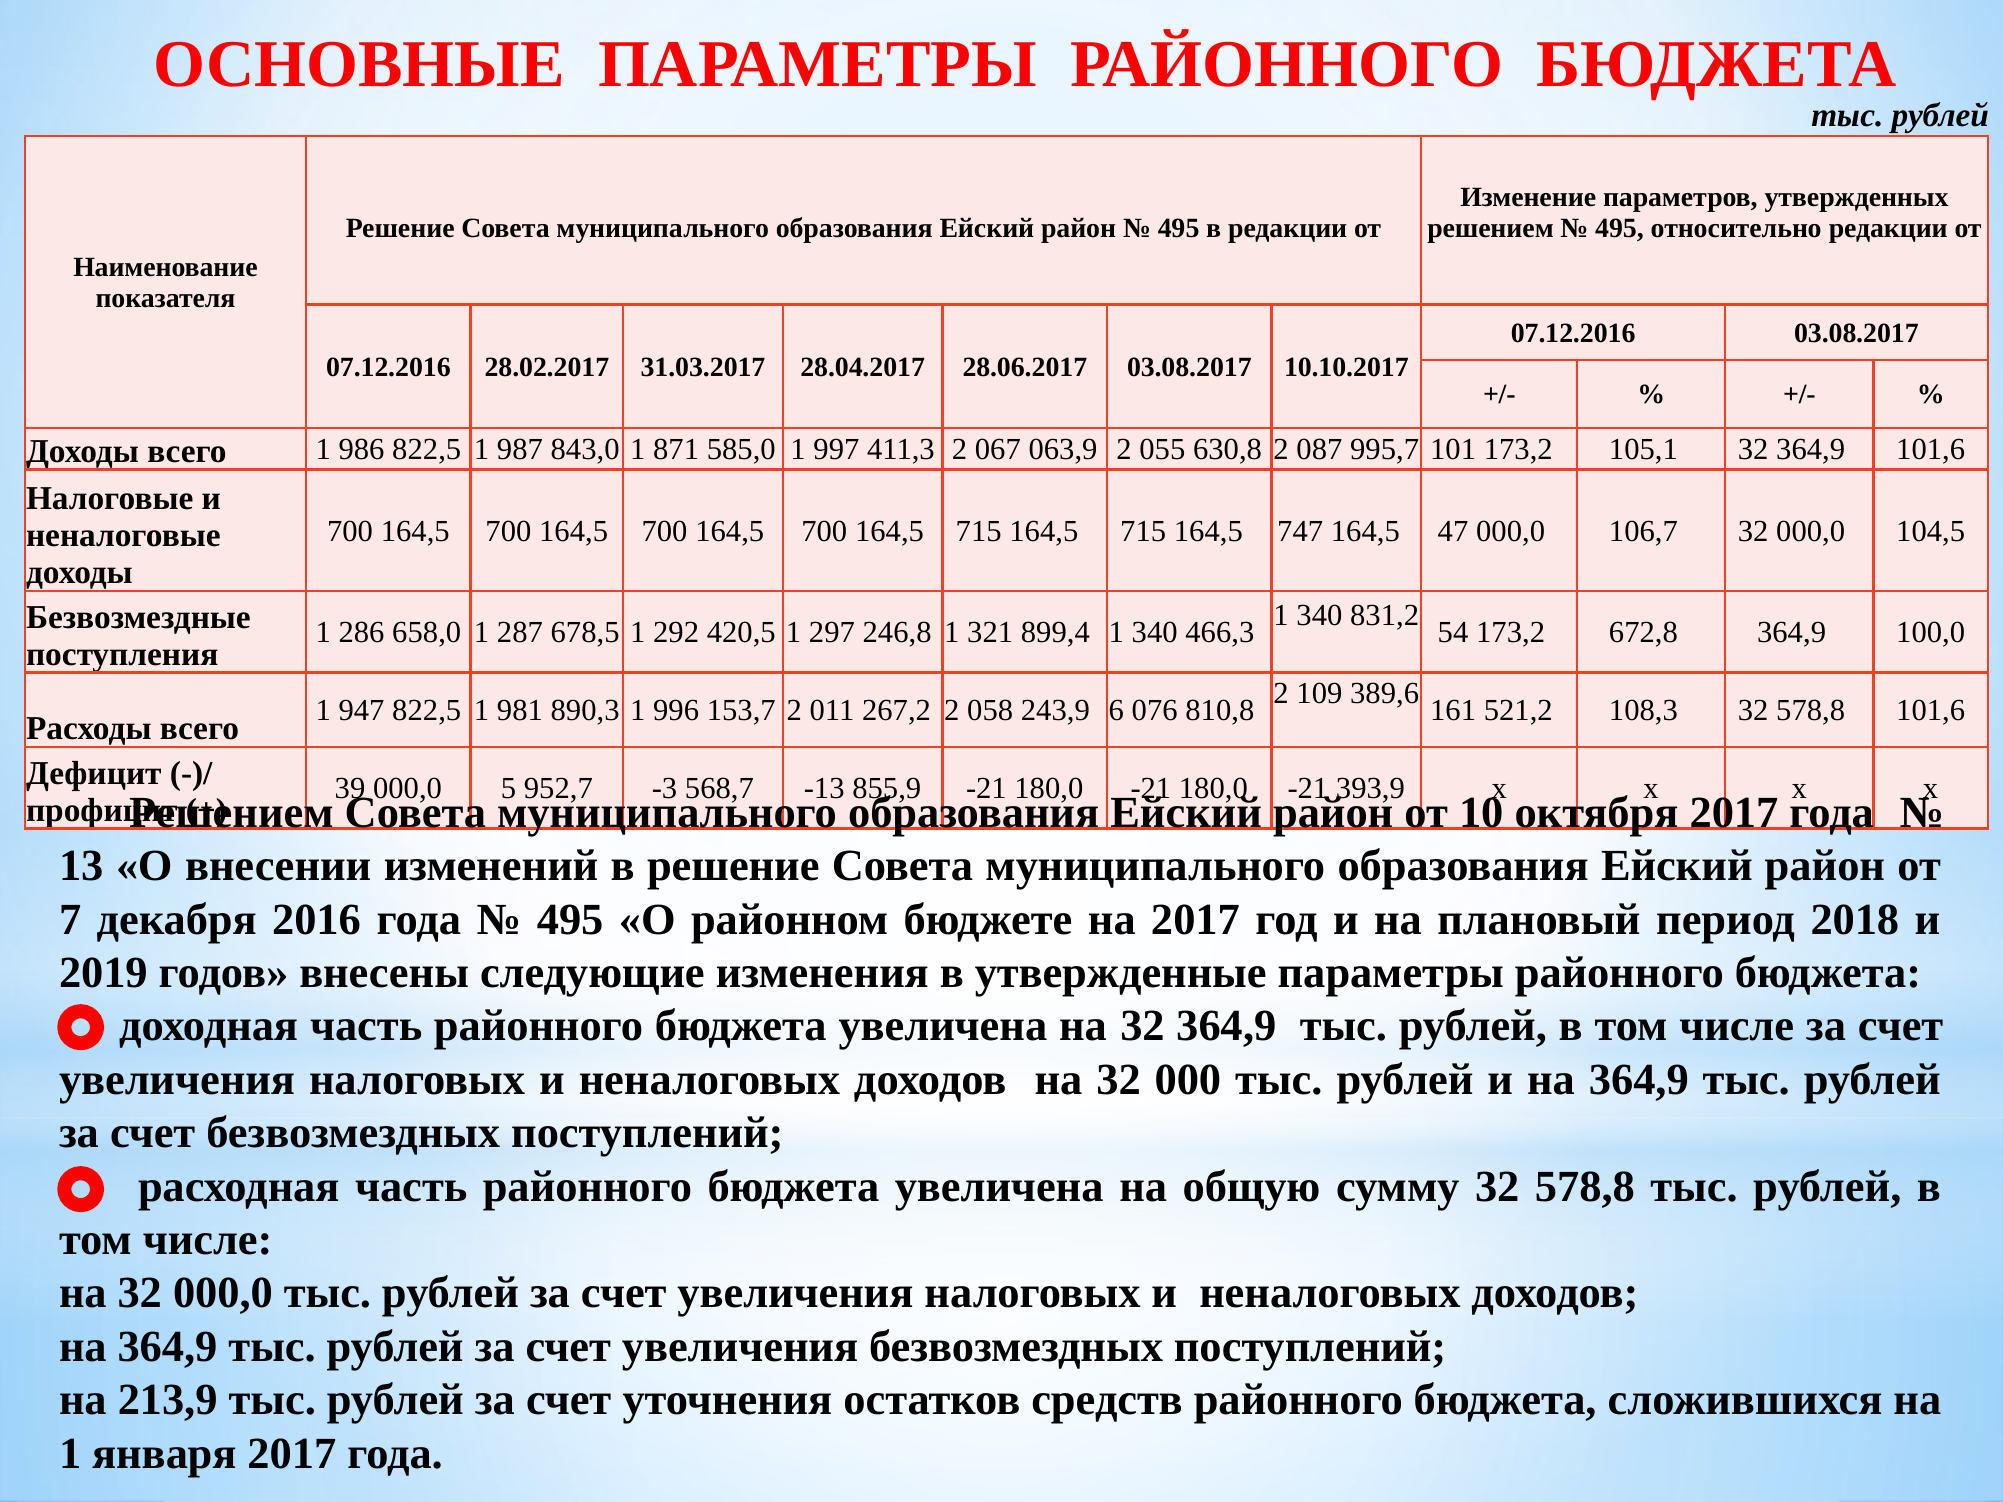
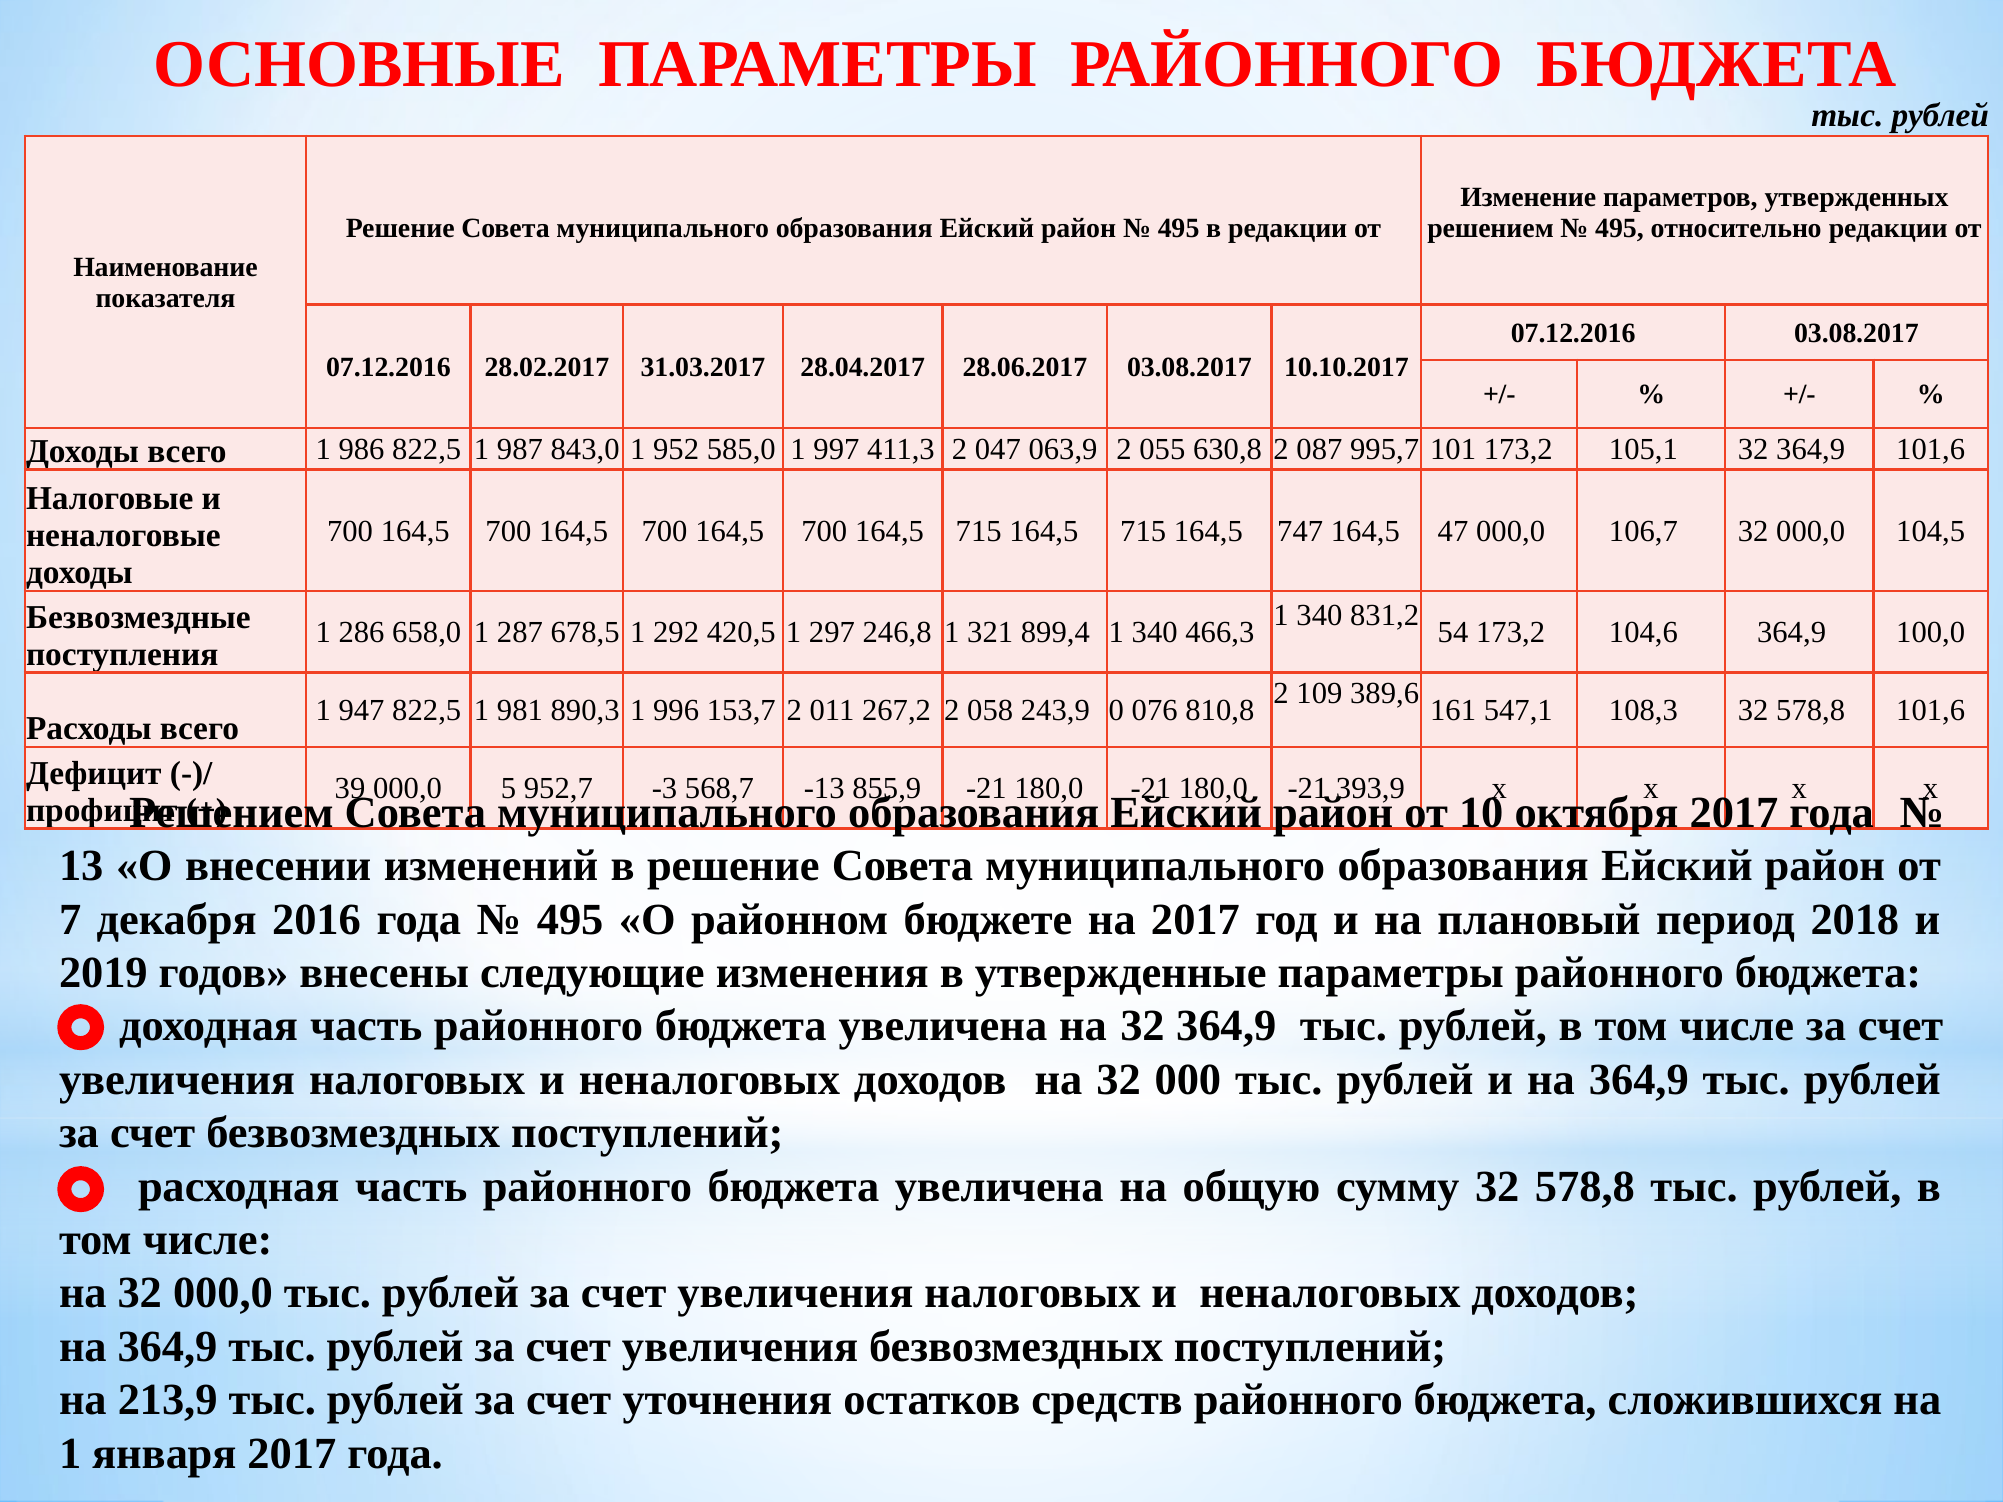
871: 871 -> 952 (676, 450)
067: 067 -> 047 (998, 450)
672,8: 672,8 -> 104,6 (1643, 633)
6: 6 -> 0 (1116, 711)
521,2: 521,2 -> 547,1 (1518, 711)
